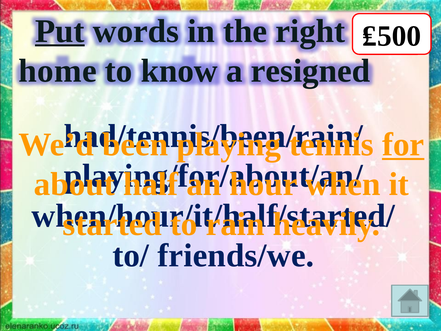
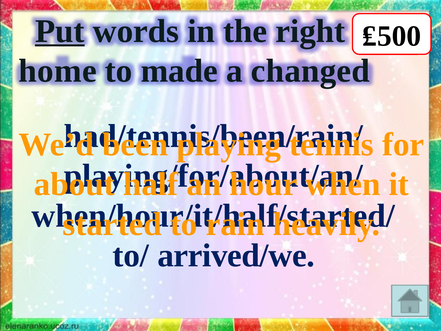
know: know -> made (179, 71)
resigned: resigned -> changed (310, 71)
for underline: present -> none (403, 145)
friends/we: friends/we -> arrived/we (236, 255)
